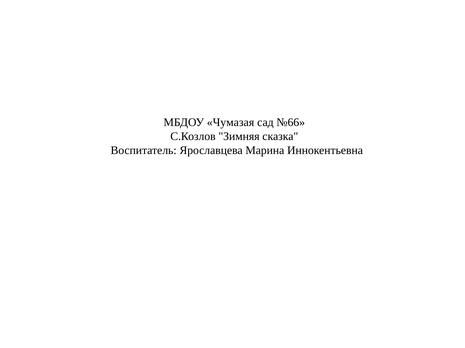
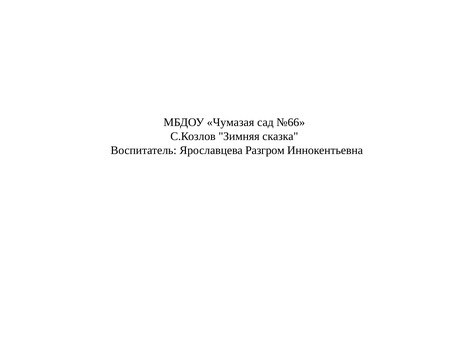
Марина: Марина -> Разгром (265, 151)
